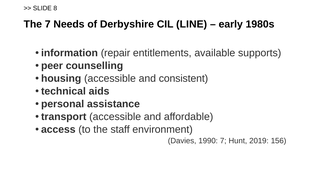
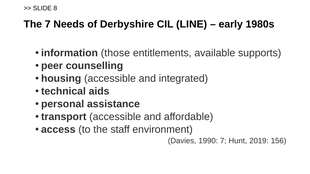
repair: repair -> those (115, 53)
consistent: consistent -> integrated (183, 79)
